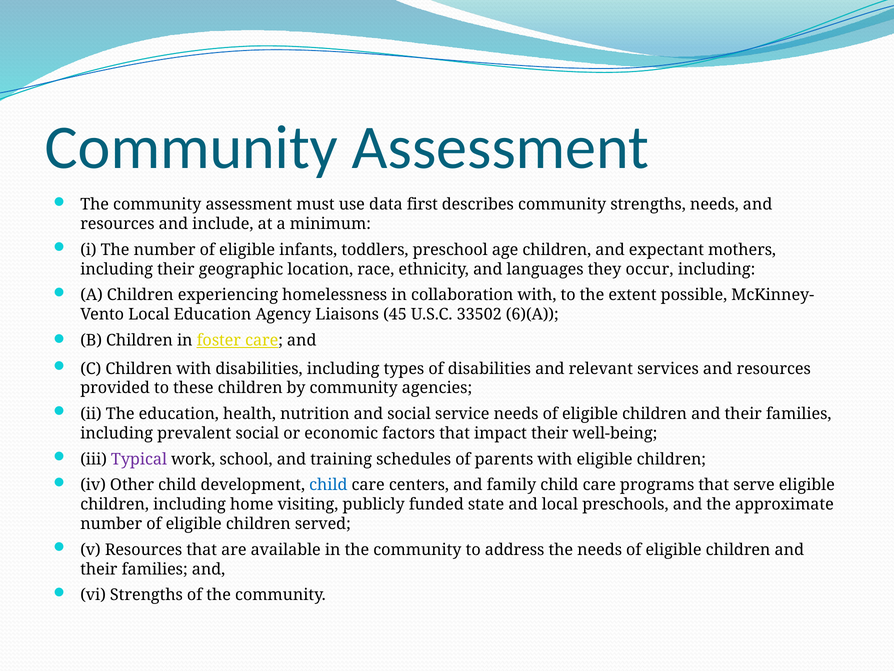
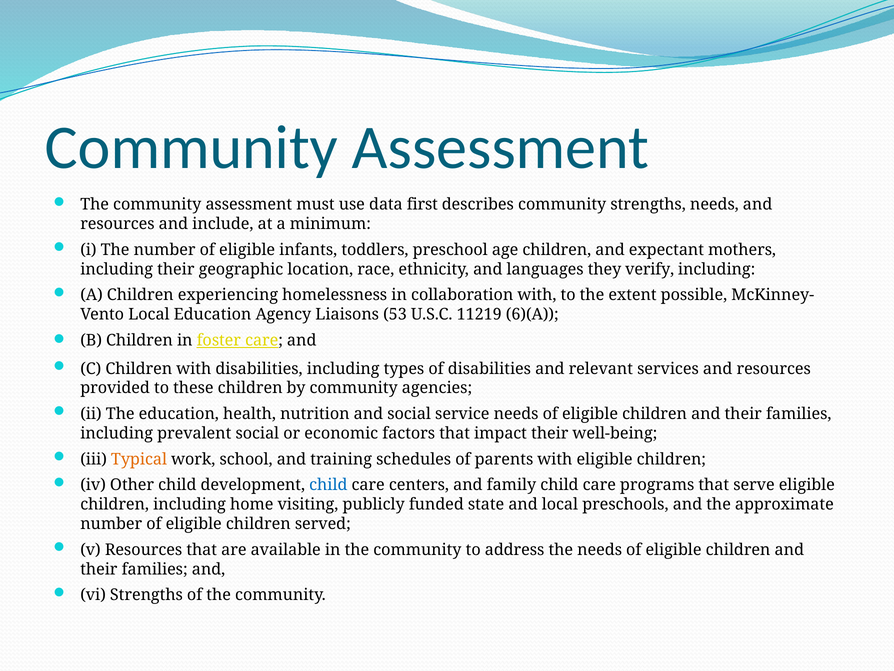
occur: occur -> verify (650, 269)
45: 45 -> 53 (395, 314)
33502: 33502 -> 11219 (479, 314)
Typical colour: purple -> orange (139, 459)
